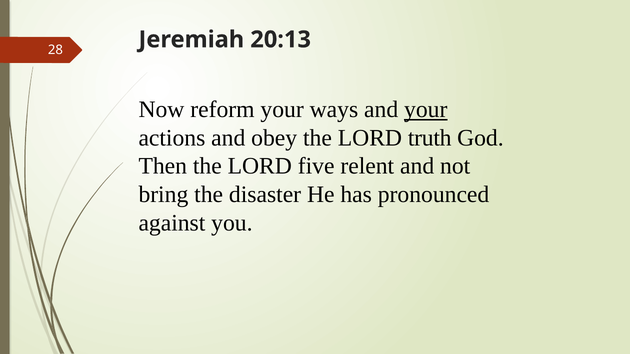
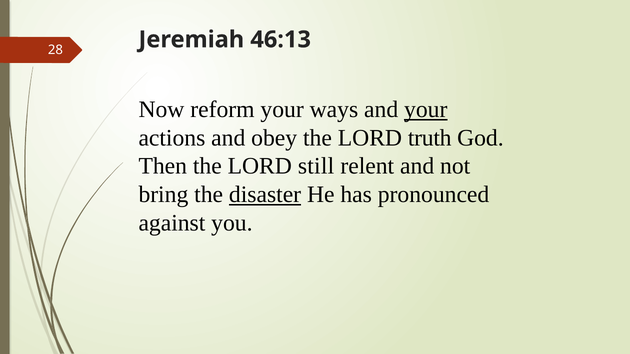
20:13: 20:13 -> 46:13 (281, 40)
five: five -> still (316, 166)
disaster underline: none -> present (265, 195)
